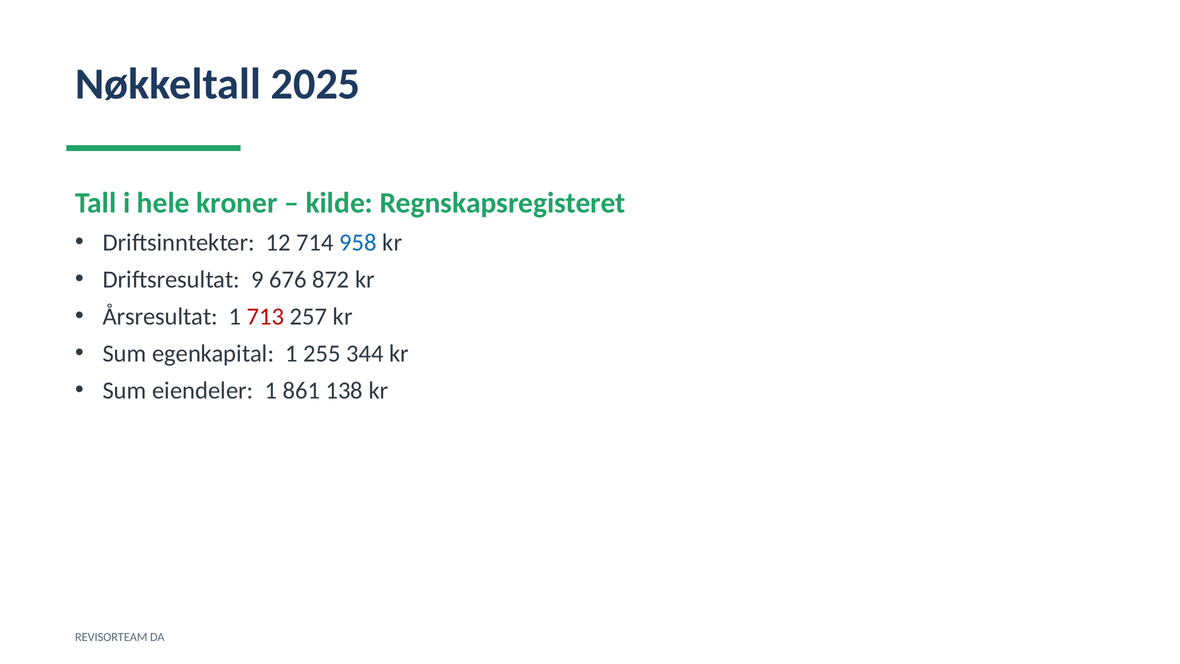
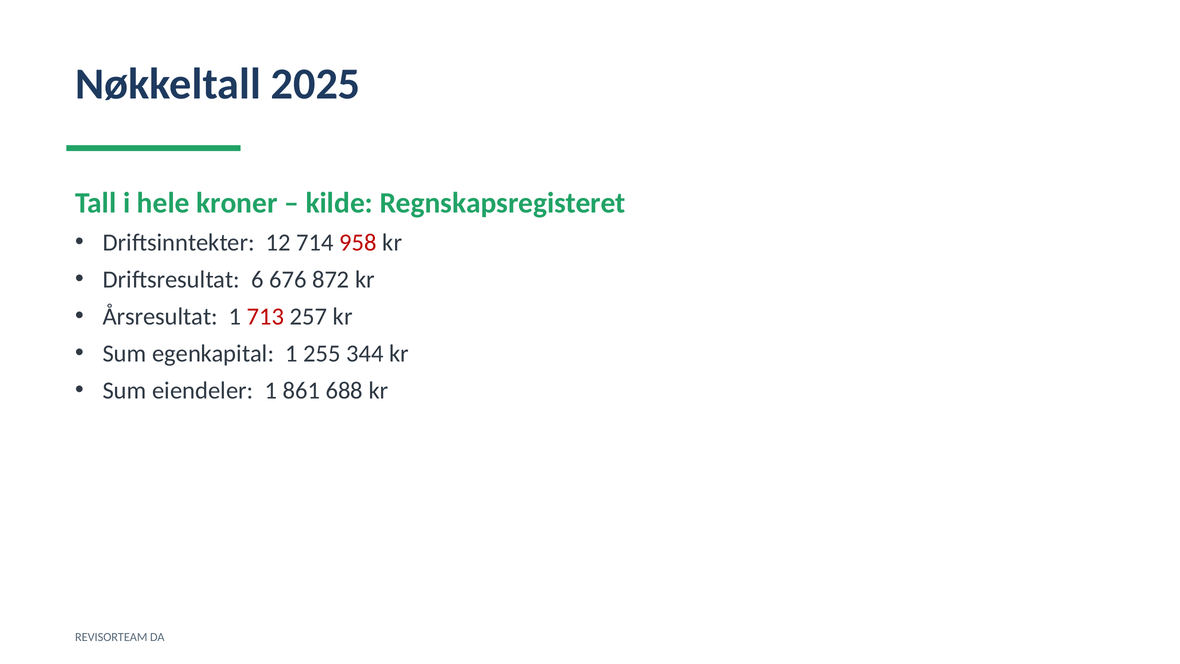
958 colour: blue -> red (358, 243)
9: 9 -> 6 (257, 280)
138: 138 -> 688 (344, 390)
